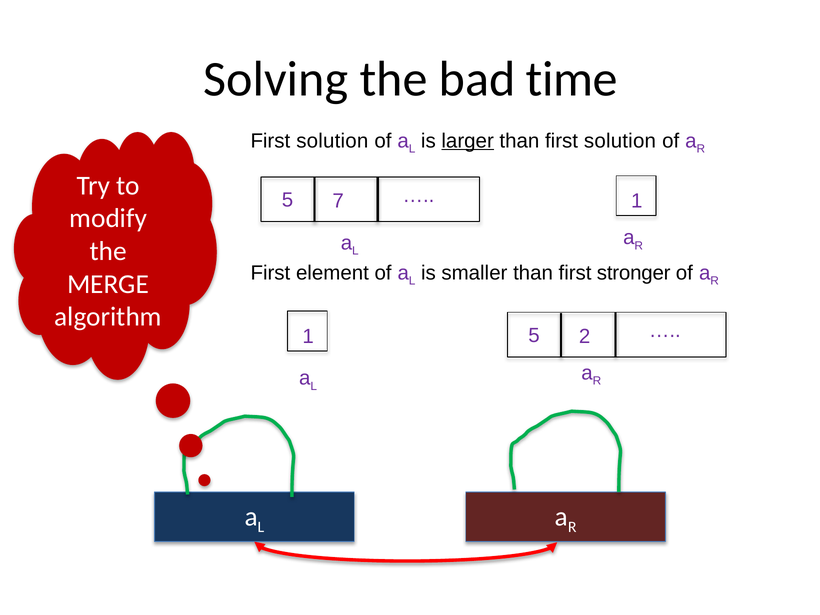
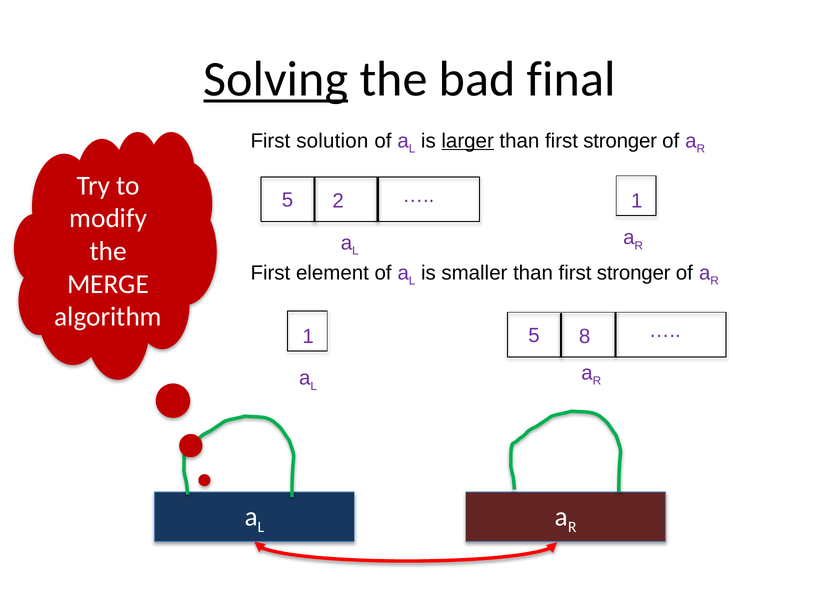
Solving underline: none -> present (276, 79)
time: time -> final (571, 79)
solution: solution -> stronger (620, 141)
7: 7 -> 2 (338, 201)
2: 2 -> 8 (585, 336)
